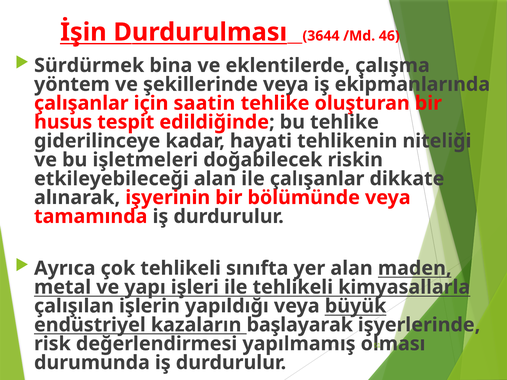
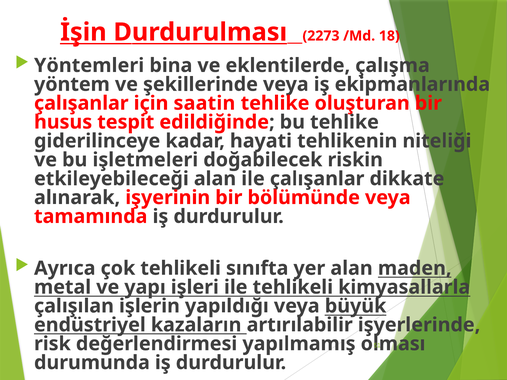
3644: 3644 -> 2273 (321, 36)
46: 46 -> 18 (389, 36)
Sürdürmek: Sürdürmek -> Yöntemleri (89, 66)
başlayarak: başlayarak -> artırılabilir (300, 325)
